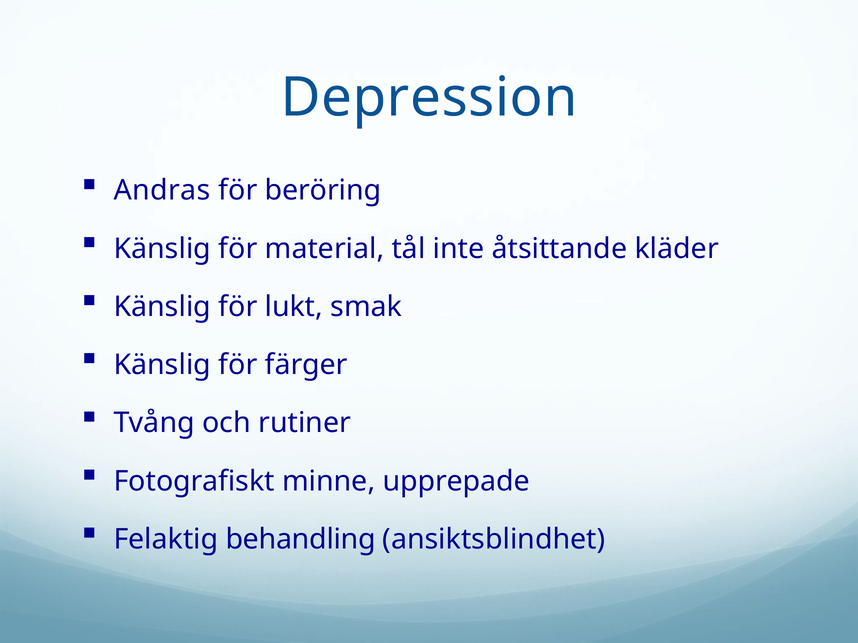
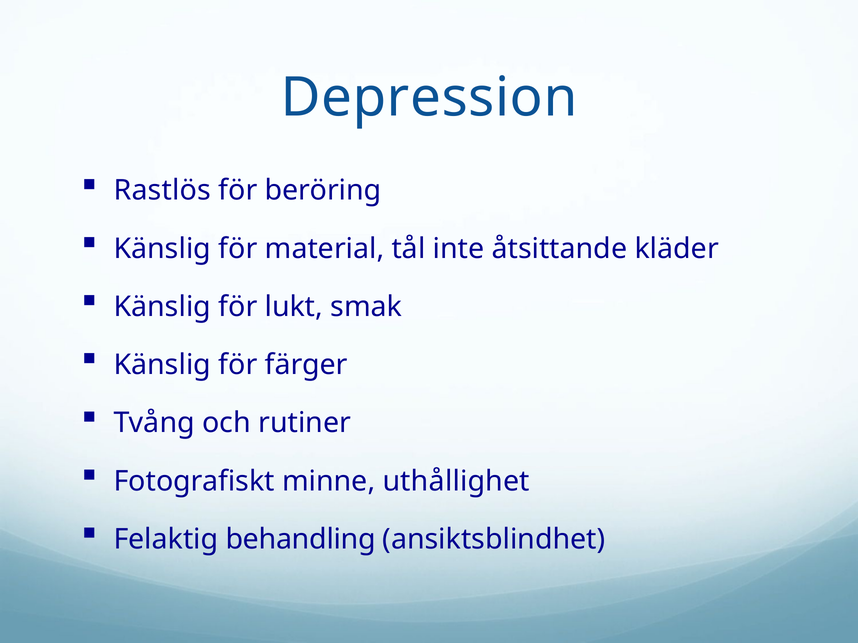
Andras: Andras -> Rastlös (162, 191)
upprepade: upprepade -> uthållighet (456, 481)
